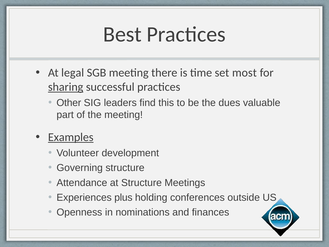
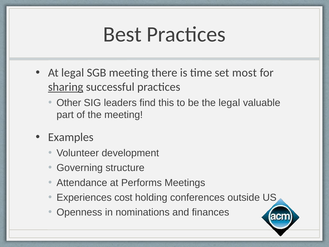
the dues: dues -> legal (229, 103)
Examples underline: present -> none (71, 137)
at Structure: Structure -> Performs (141, 183)
plus: plus -> cost (123, 197)
